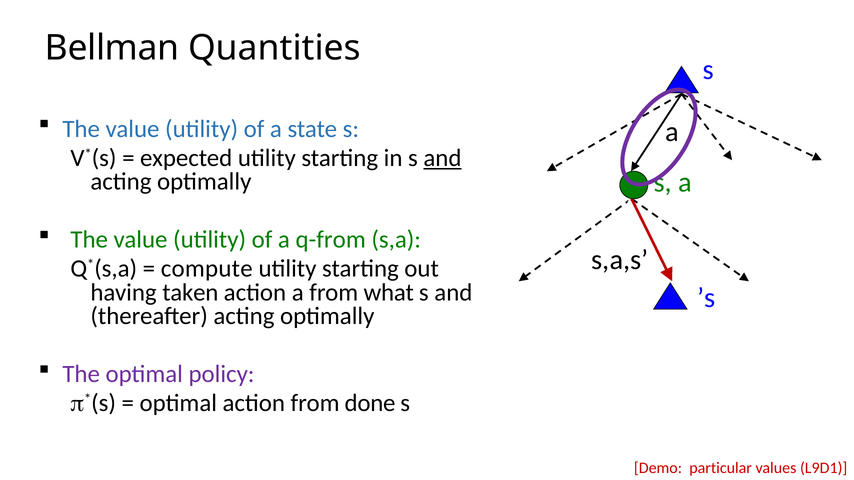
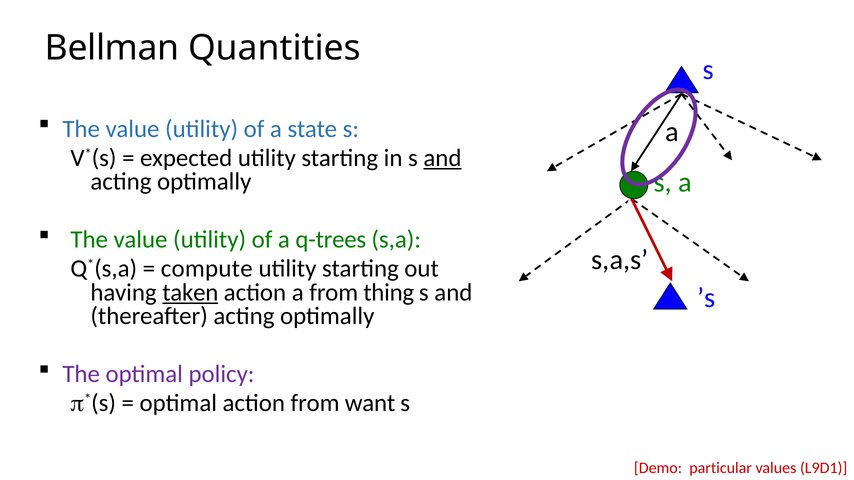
q-from: q-from -> q-trees (331, 240)
taken underline: none -> present (190, 293)
what: what -> thing (389, 293)
done: done -> want (370, 403)
